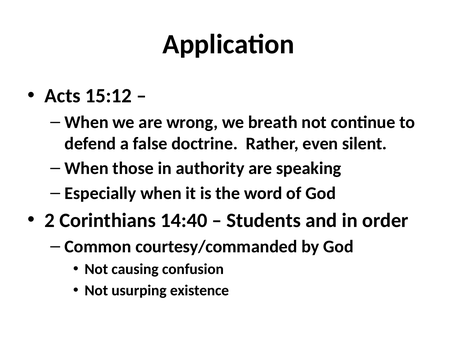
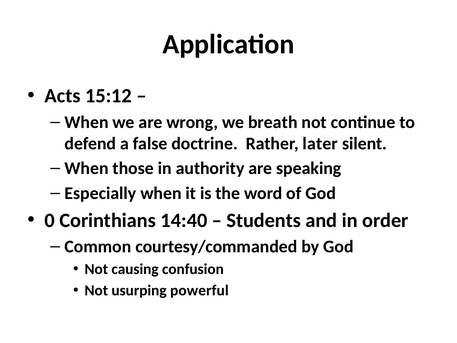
even: even -> later (320, 143)
2: 2 -> 0 (50, 220)
existence: existence -> powerful (199, 290)
